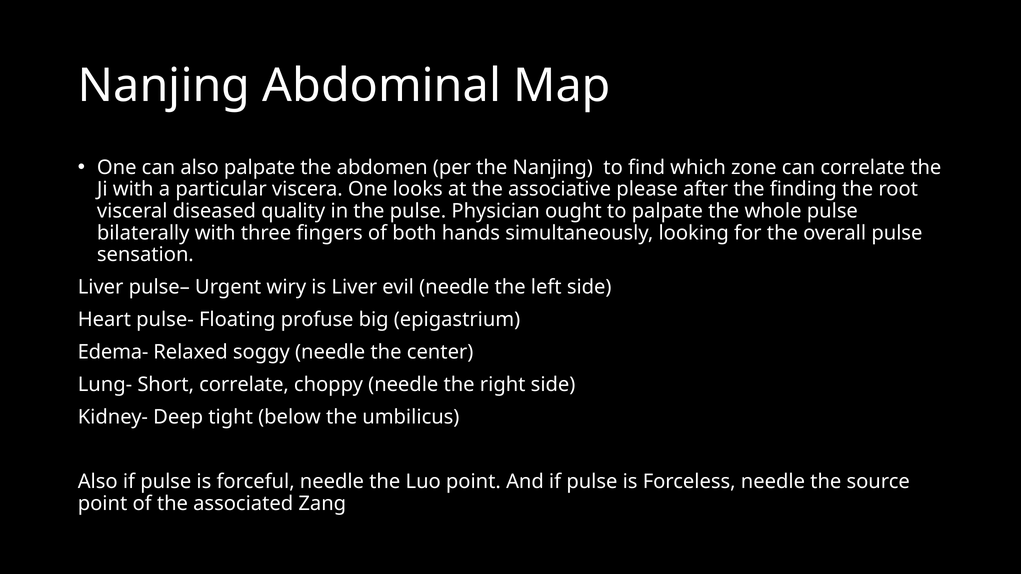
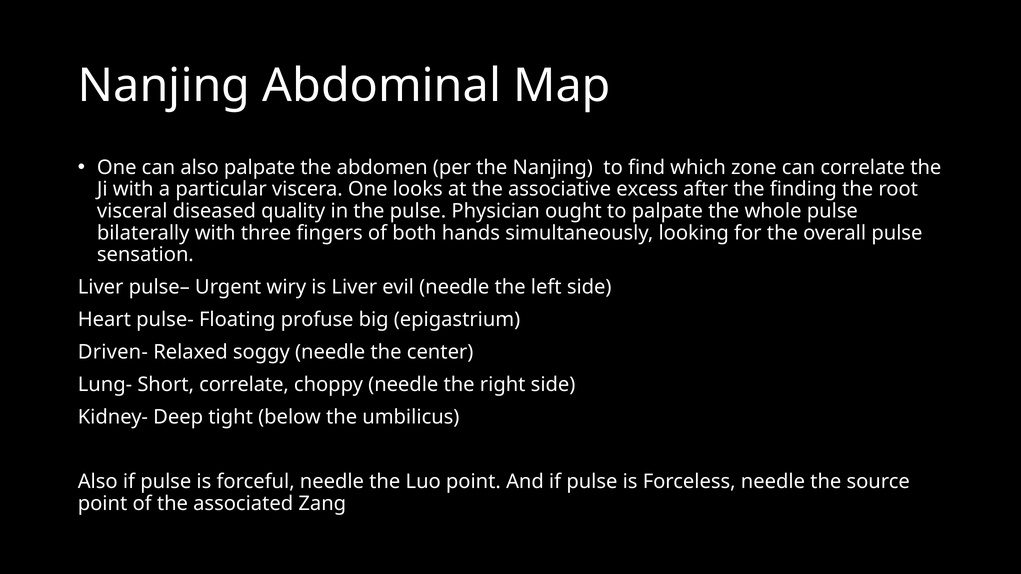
please: please -> excess (647, 189)
Edema-: Edema- -> Driven- (113, 352)
